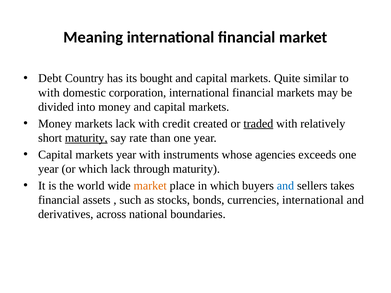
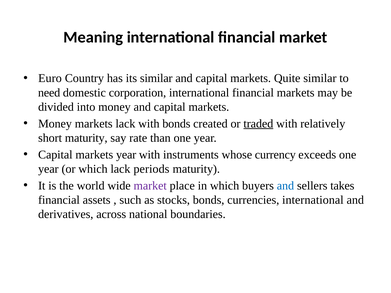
Debt: Debt -> Euro (50, 78)
its bought: bought -> similar (156, 78)
with: with -> need (49, 93)
with credit: credit -> bonds (176, 124)
maturity underline: present -> none (86, 138)
agencies: agencies -> currency (275, 155)
through: through -> periods (151, 169)
market colour: orange -> purple (150, 186)
